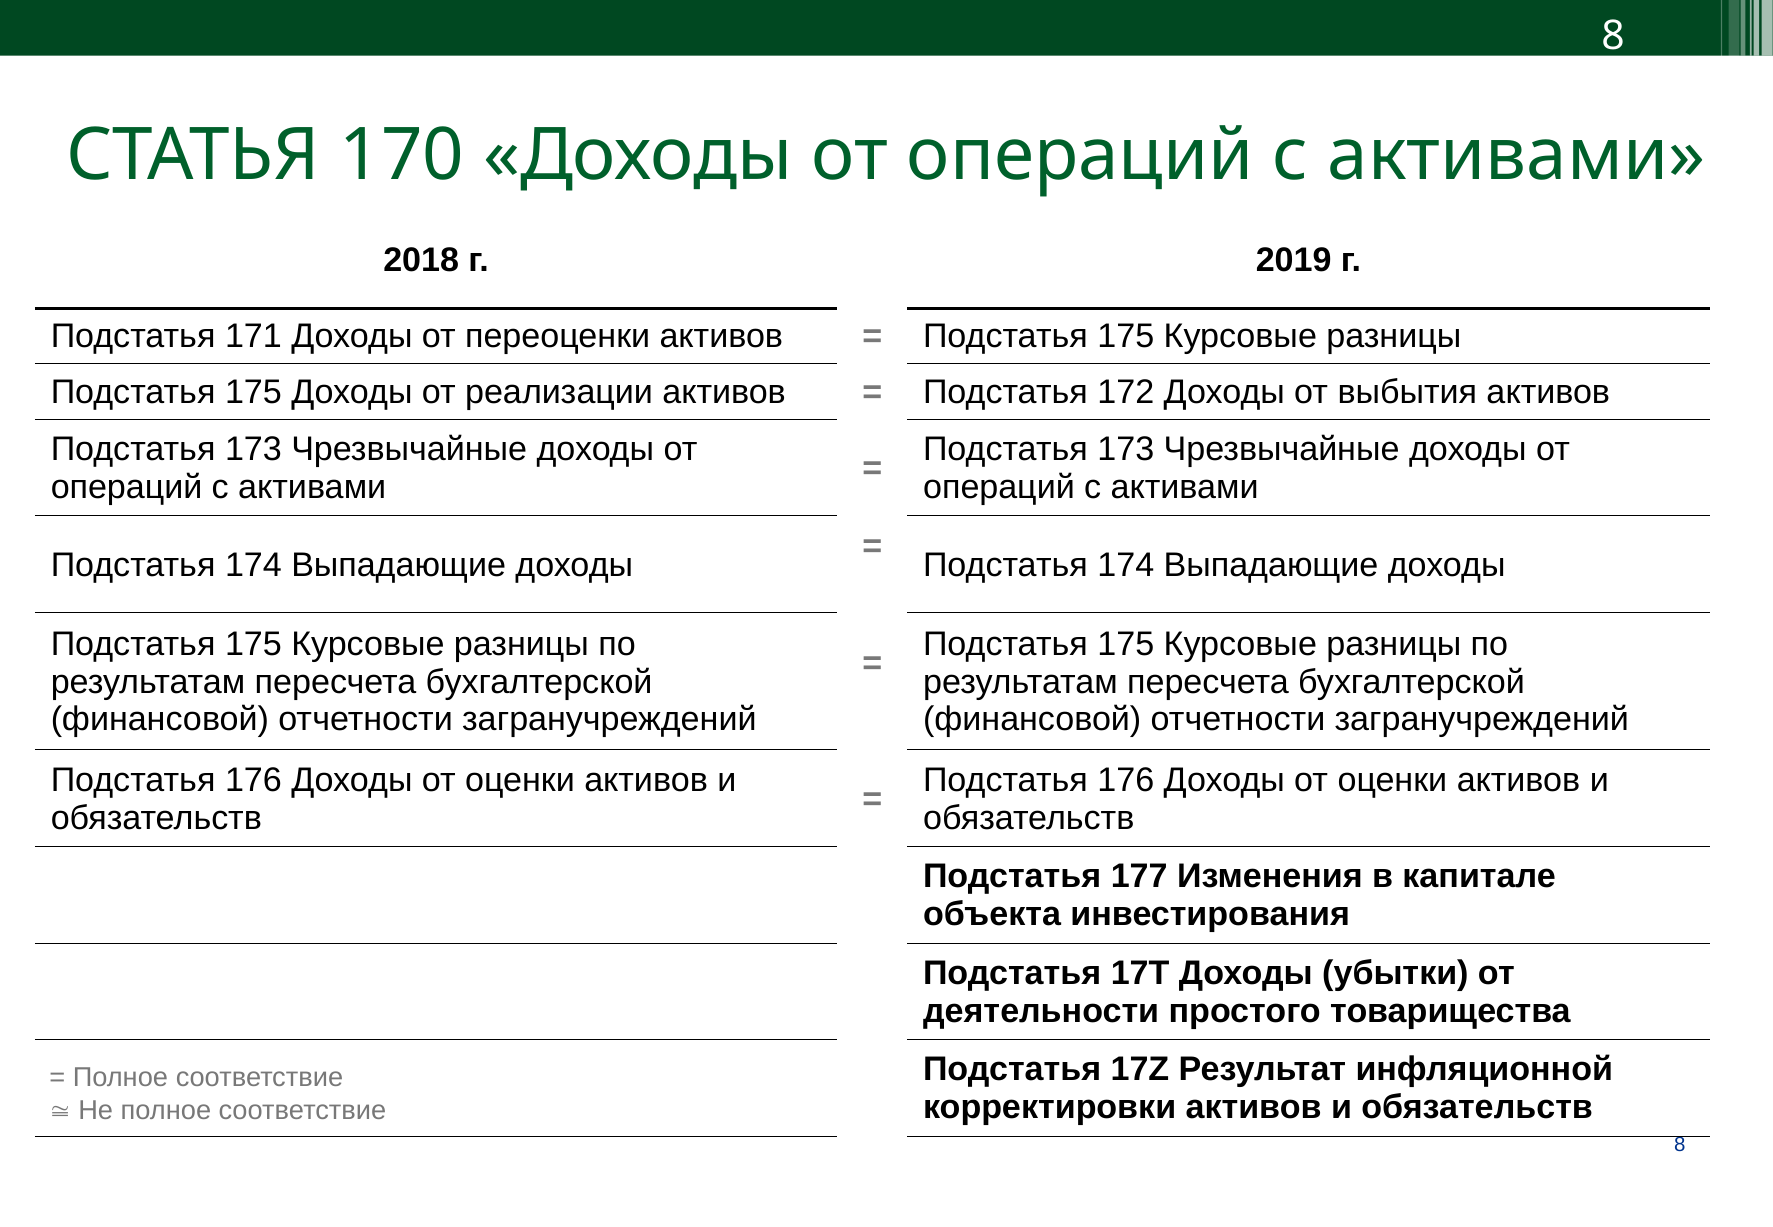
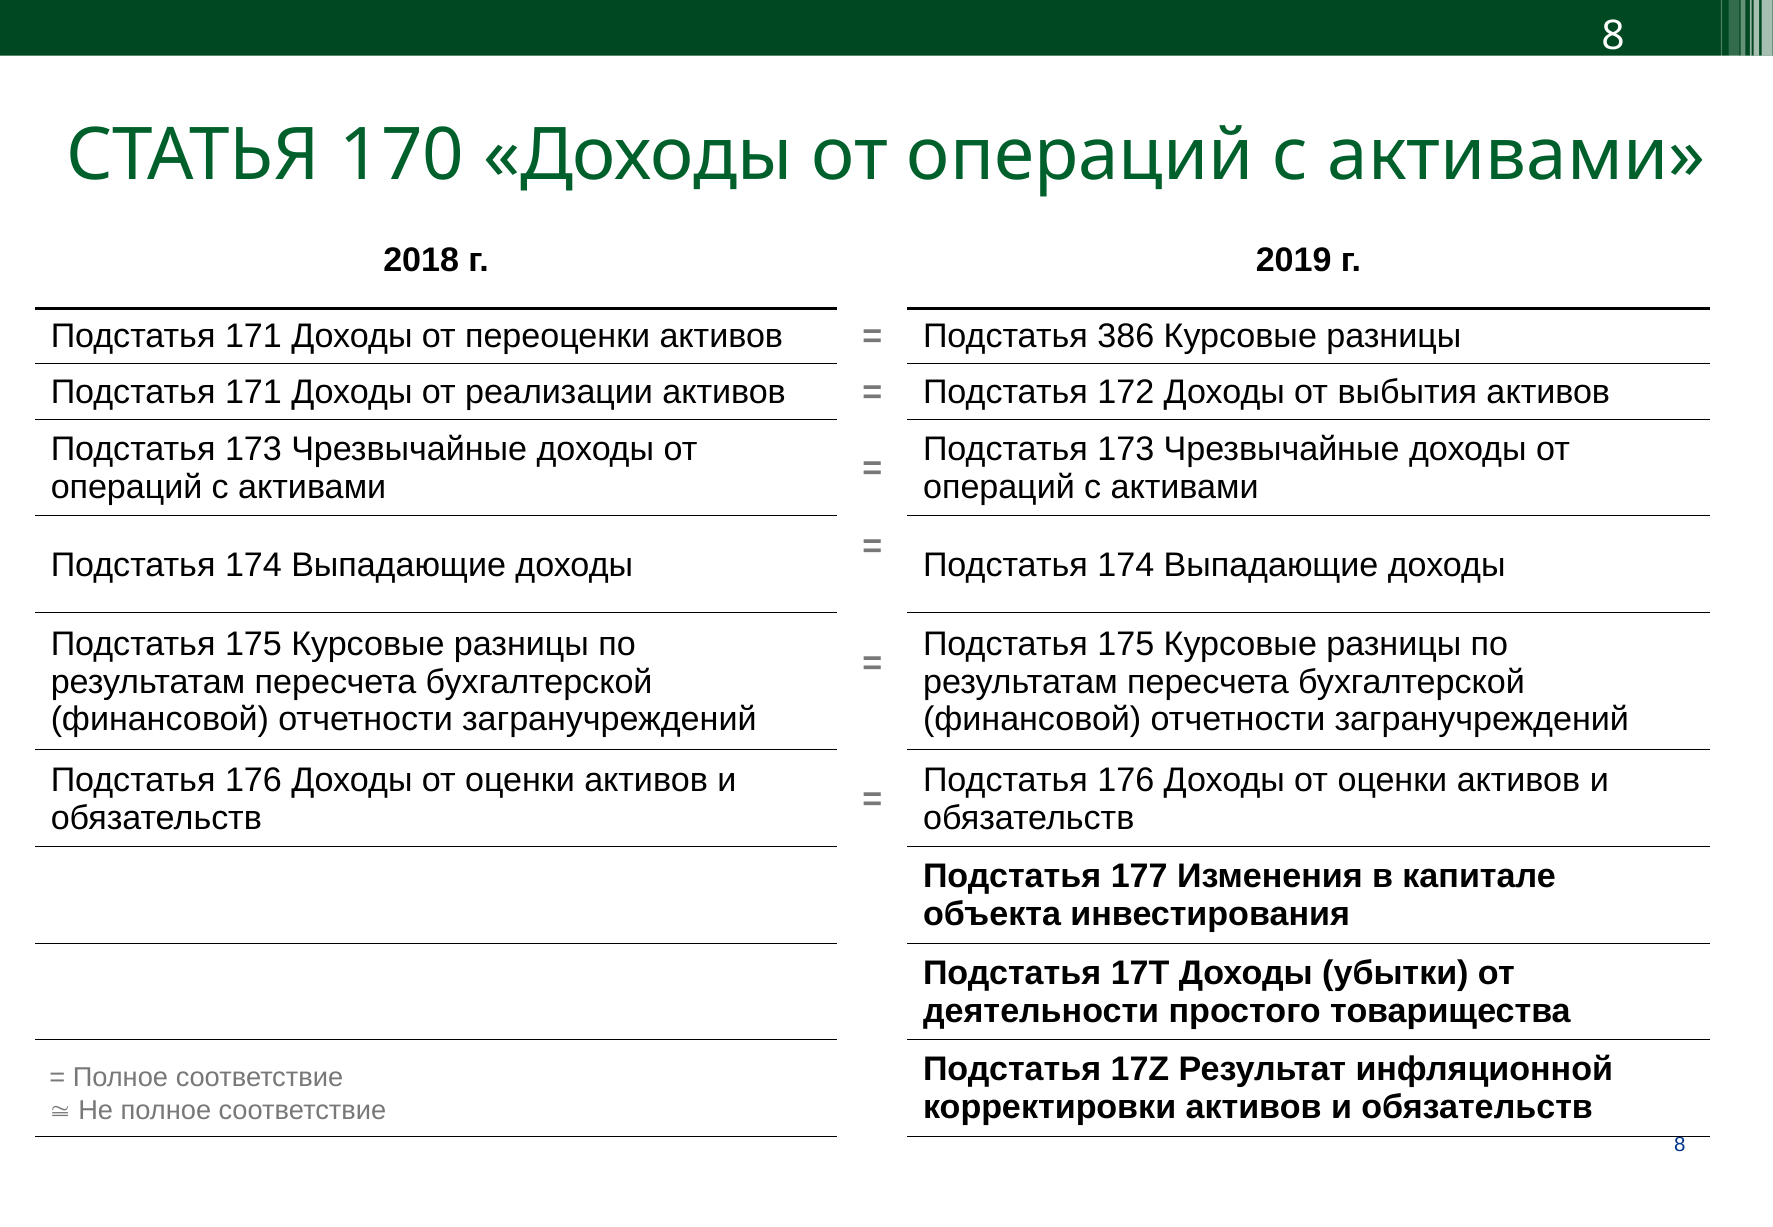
175: 175 -> 386 (1126, 337)
175: 175 -> 171 (253, 392)
